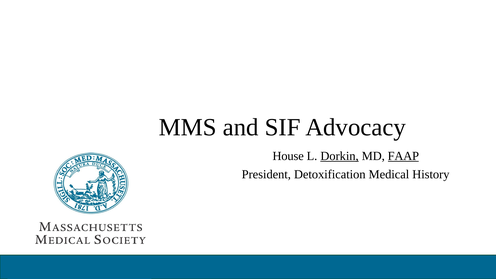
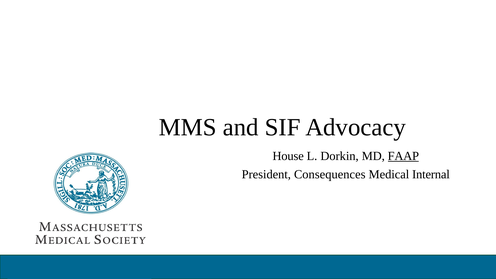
Dorkin underline: present -> none (340, 156)
Detoxification: Detoxification -> Consequences (330, 175)
History: History -> Internal (431, 175)
